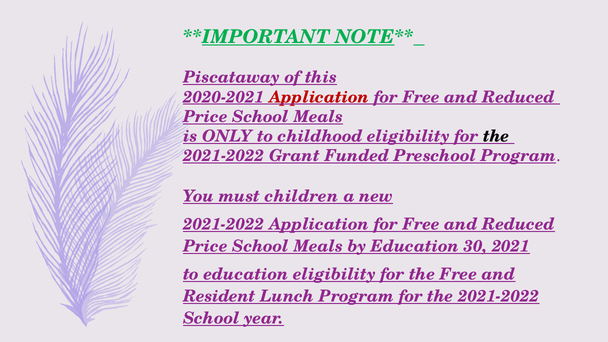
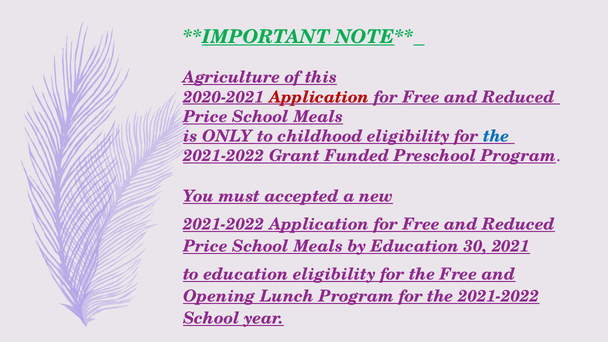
Piscataway: Piscataway -> Agriculture (232, 77)
the colour: black -> blue (496, 136)
children: children -> accepted (302, 197)
Resident: Resident -> Opening (219, 296)
